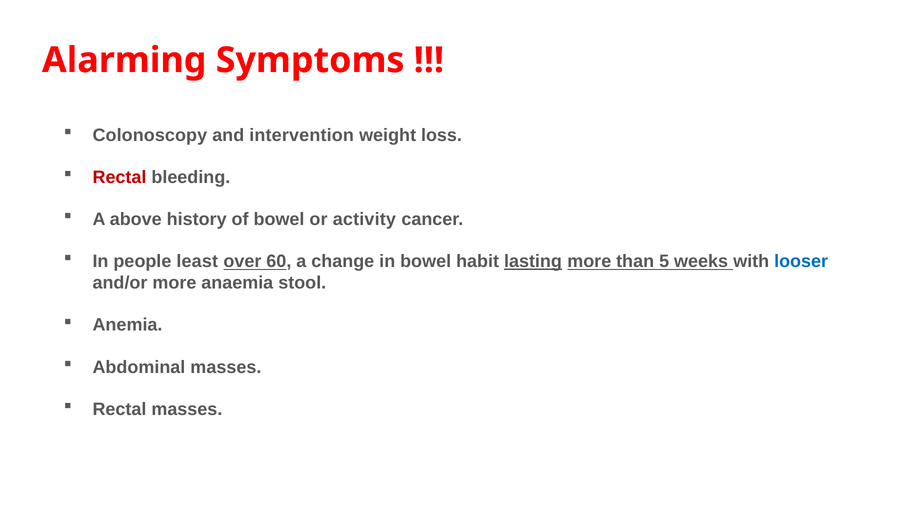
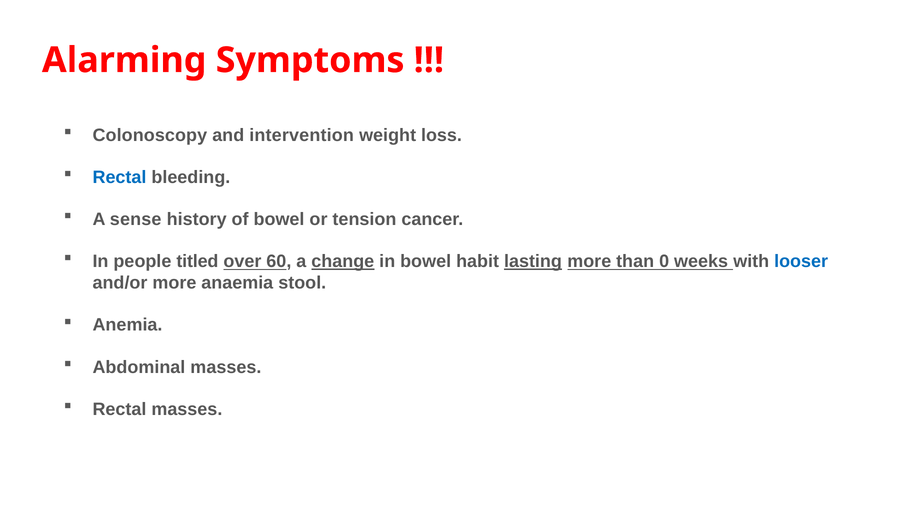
Rectal colour: red -> blue (119, 178)
above: above -> sense (136, 220)
activity: activity -> tension (364, 220)
least: least -> titled (197, 262)
change underline: none -> present (343, 262)
5: 5 -> 0 (664, 262)
